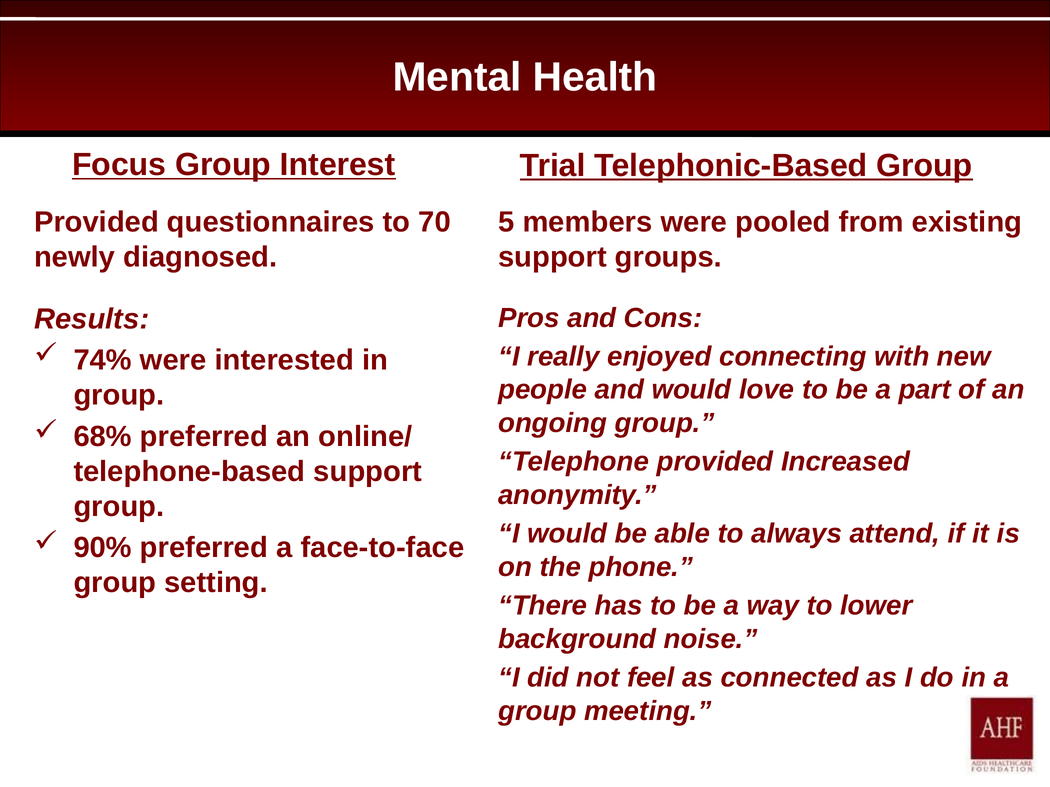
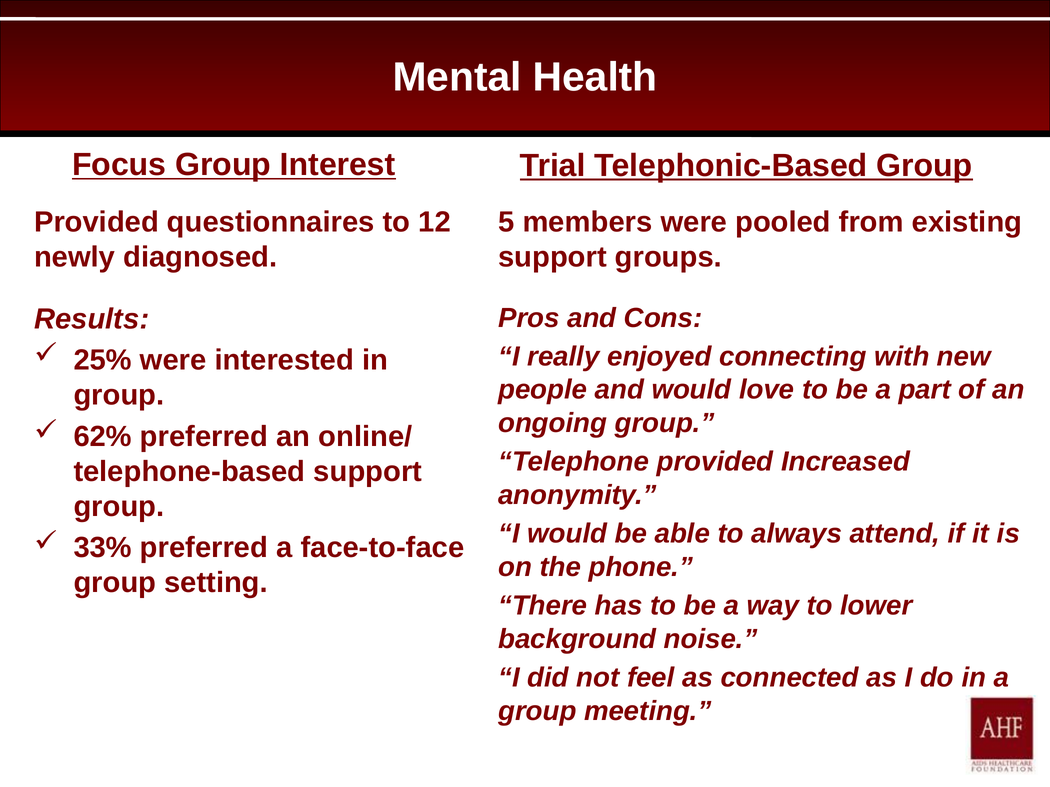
70: 70 -> 12 (435, 222)
74%: 74% -> 25% (103, 360)
68%: 68% -> 62% (103, 437)
90%: 90% -> 33% (103, 548)
